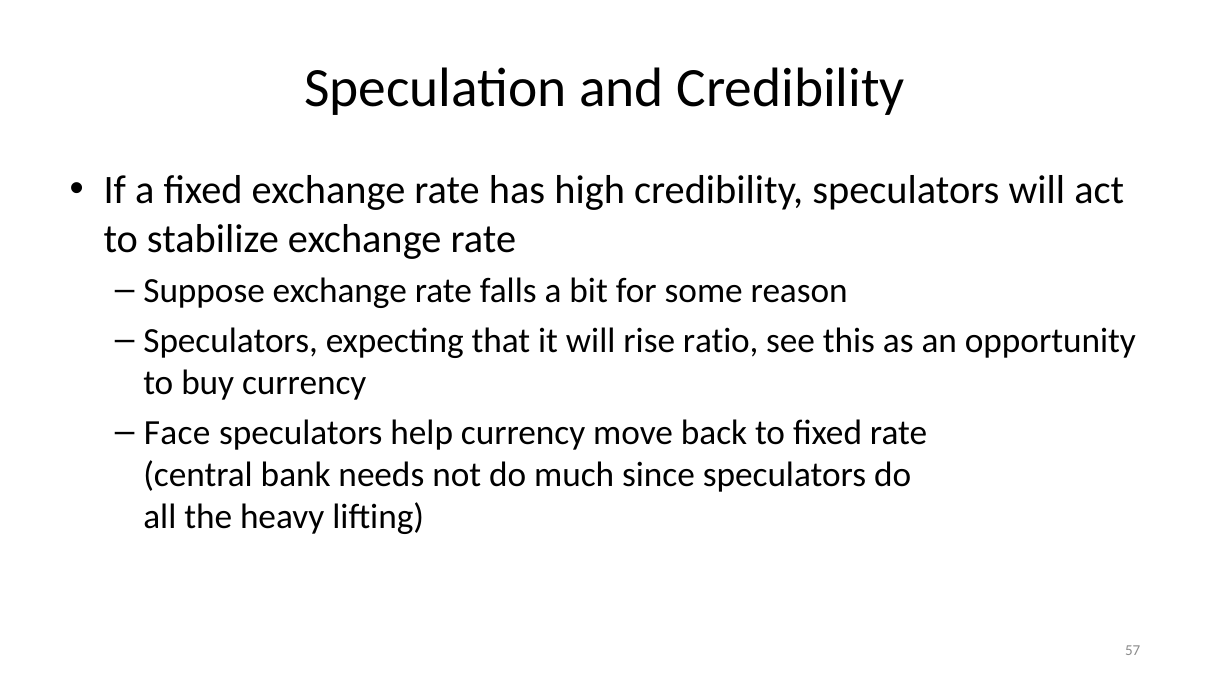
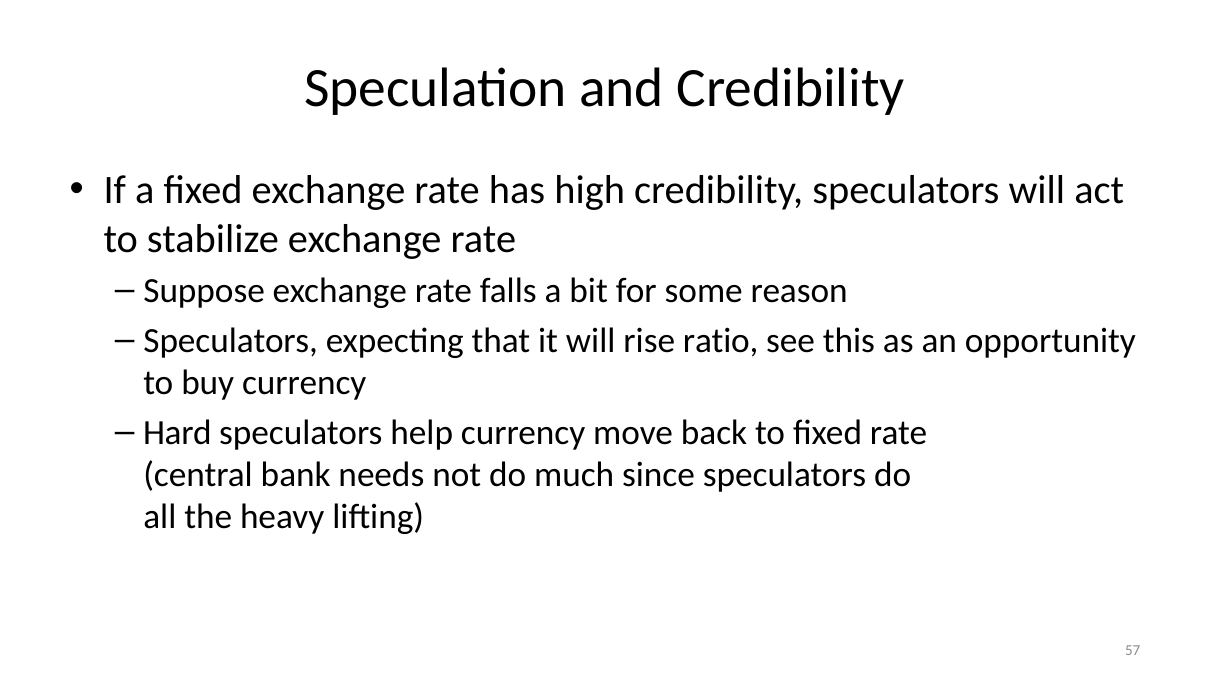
Face: Face -> Hard (177, 432)
